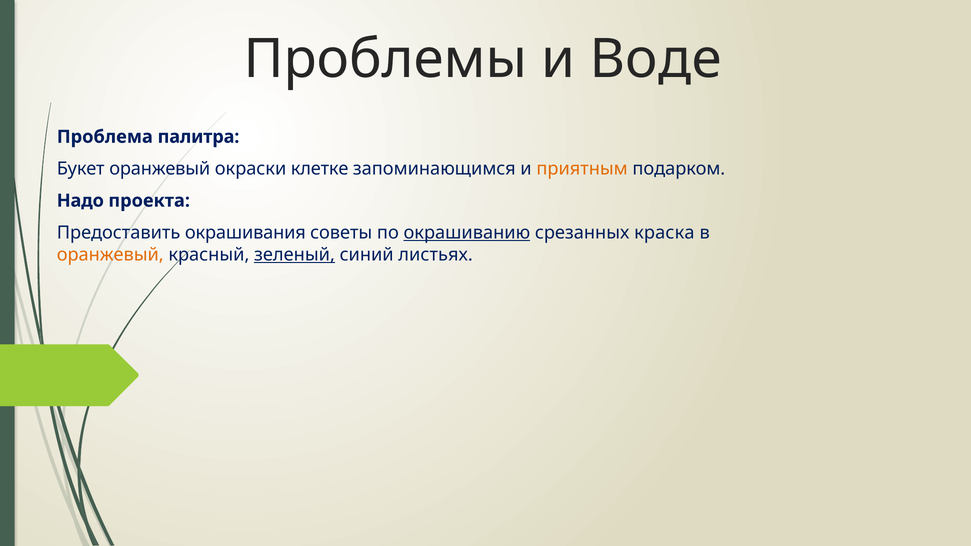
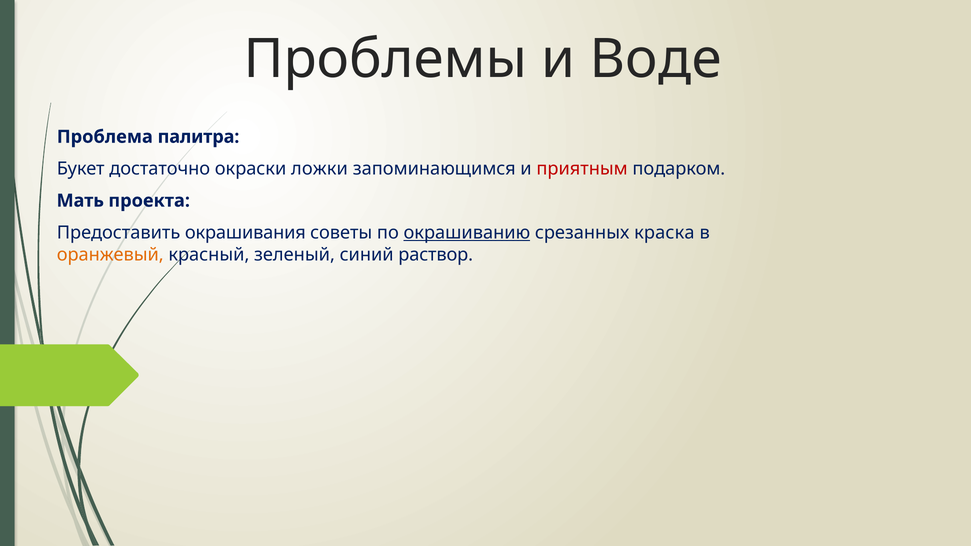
Букет оранжевый: оранжевый -> достаточно (160, 169)
клетке: клетке -> ложки (319, 169)
приятным colour: orange -> red (582, 169)
Надо: Надо -> Мать (80, 201)
зеленый underline: present -> none (294, 255)
листьях: листьях -> раствор (436, 255)
